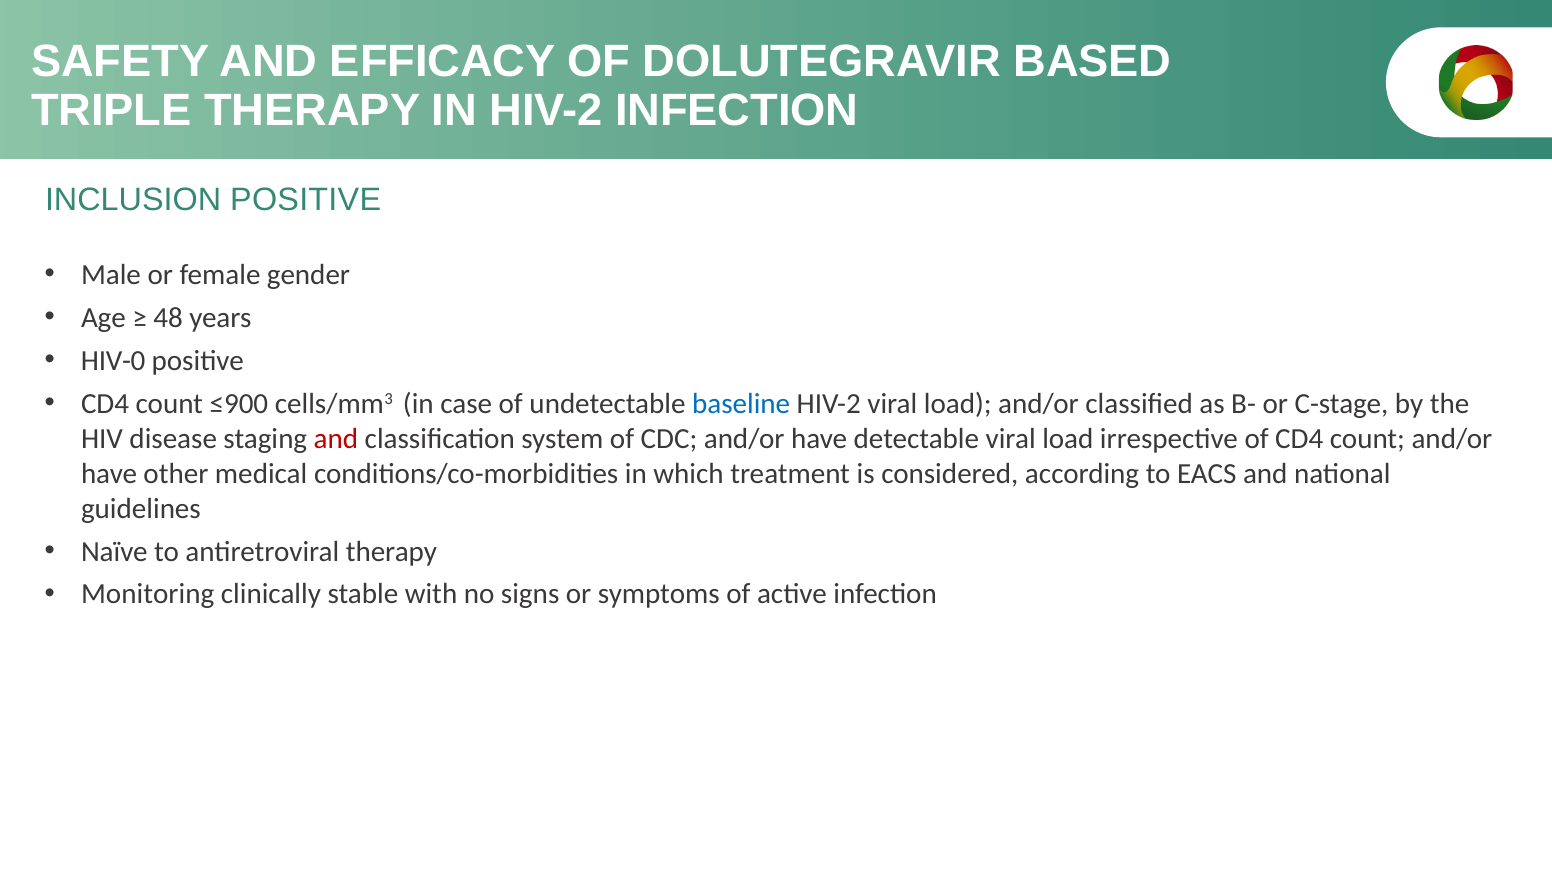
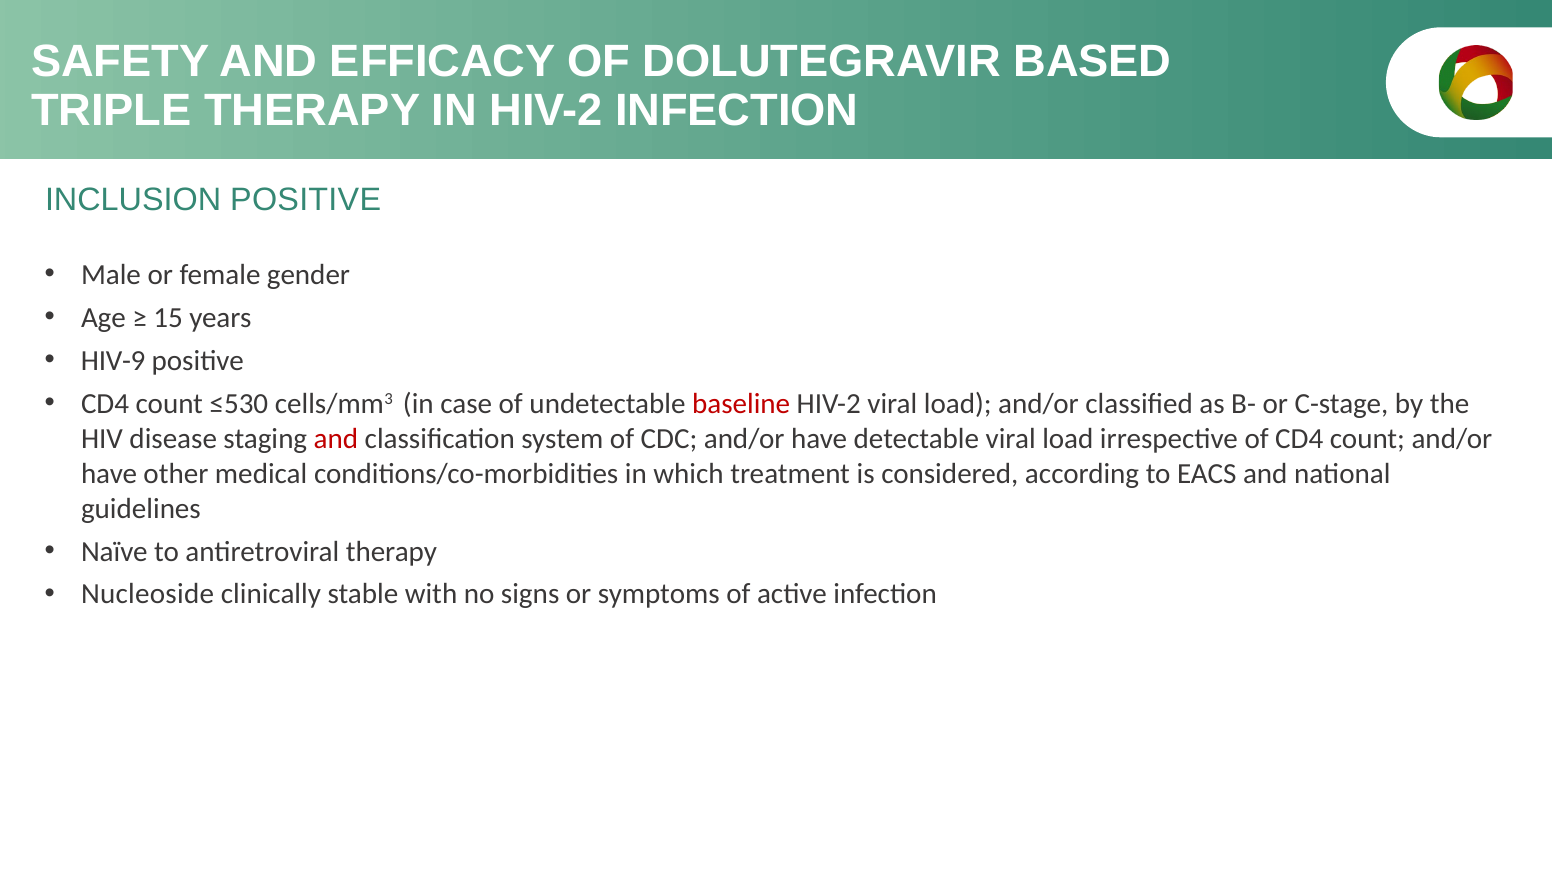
48: 48 -> 15 (168, 318)
HIV-0: HIV-0 -> HIV-9 (113, 361)
≤900: ≤900 -> ≤530 (239, 404)
baseline colour: blue -> red (741, 404)
Monitoring: Monitoring -> Nucleoside (148, 594)
